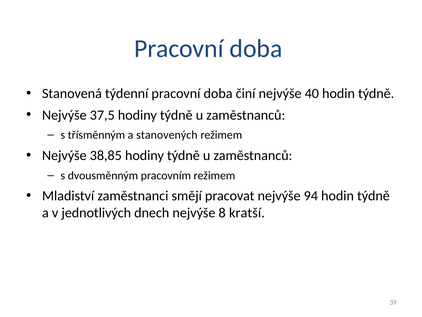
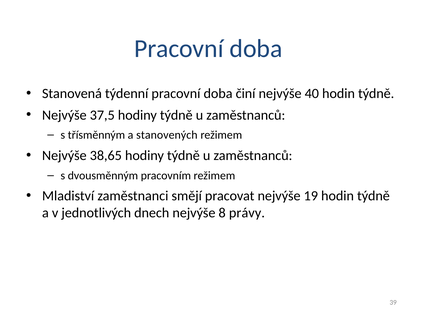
38,85: 38,85 -> 38,65 (106, 155)
94: 94 -> 19 (311, 196)
kratší: kratší -> právy (247, 212)
